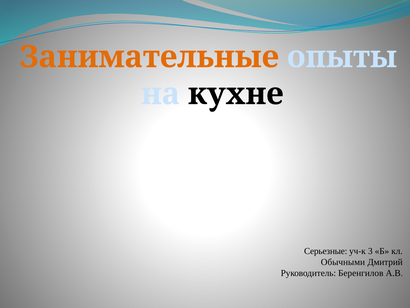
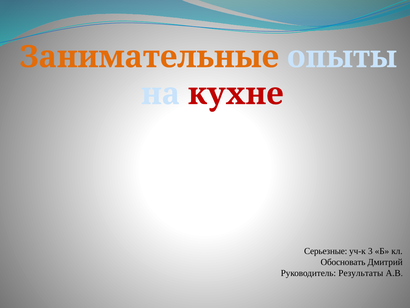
кухне colour: black -> red (236, 94)
Обычными: Обычными -> Обосновать (343, 262)
Беренгилов: Беренгилов -> Результаты (361, 273)
